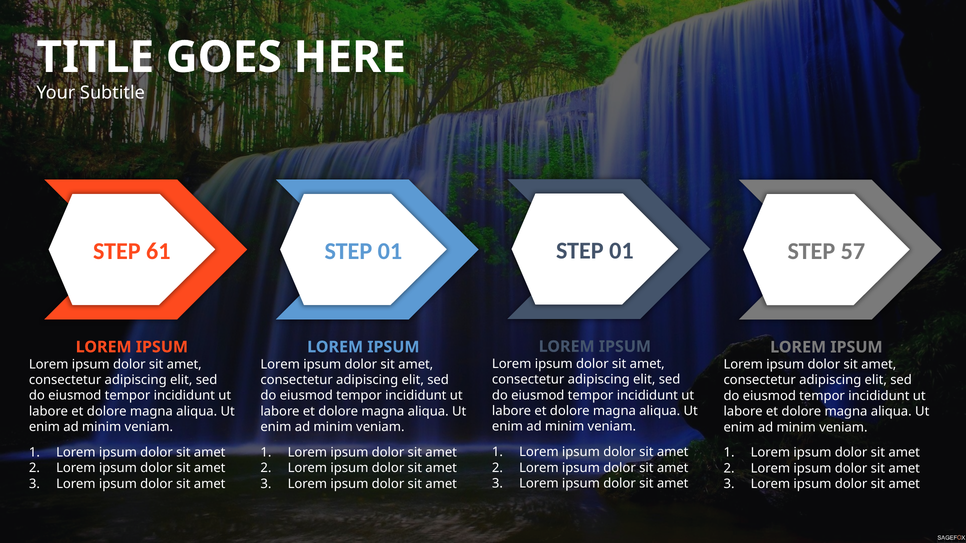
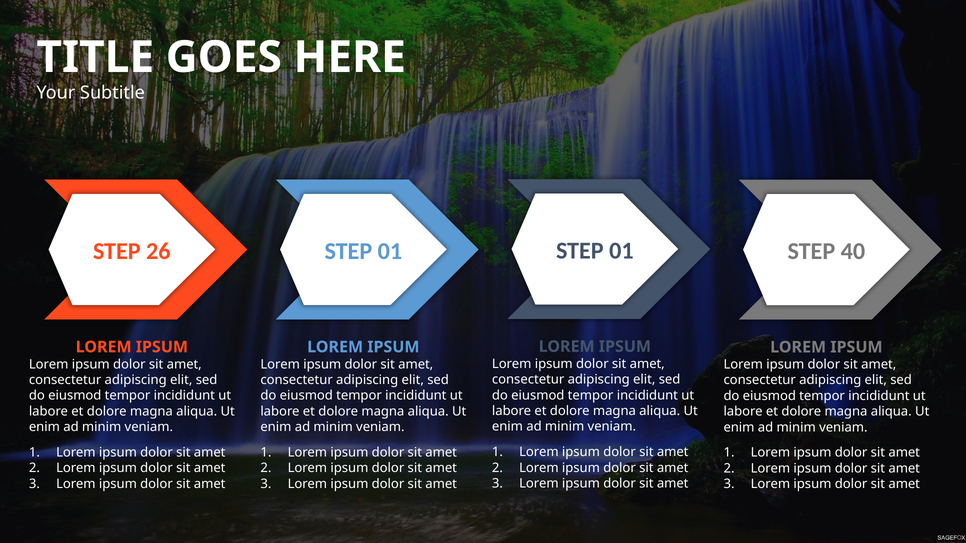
61: 61 -> 26 (158, 251)
57: 57 -> 40 (853, 251)
